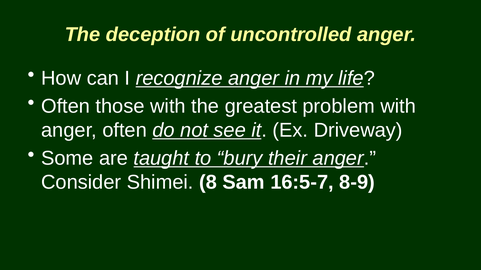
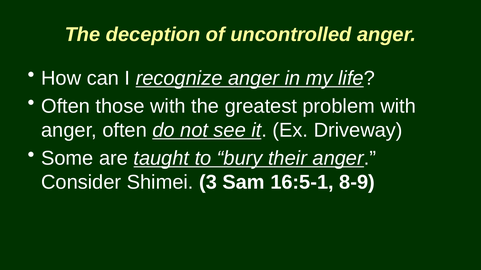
8: 8 -> 3 (208, 183)
16:5-7: 16:5-7 -> 16:5-1 (302, 183)
